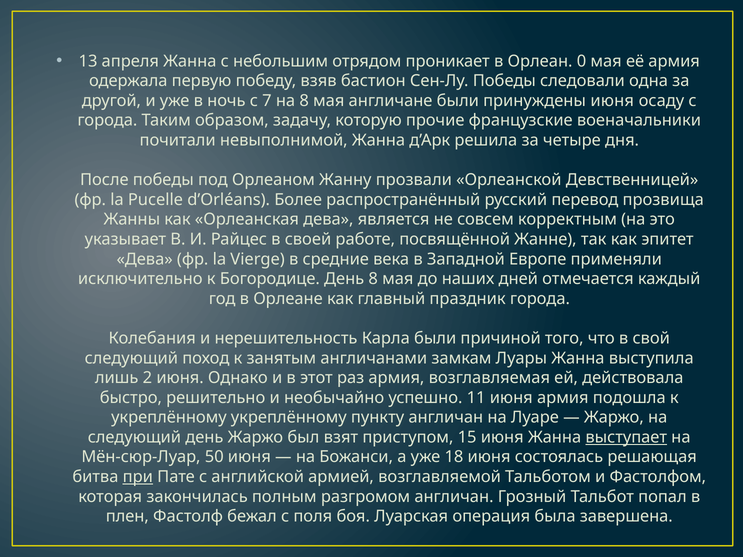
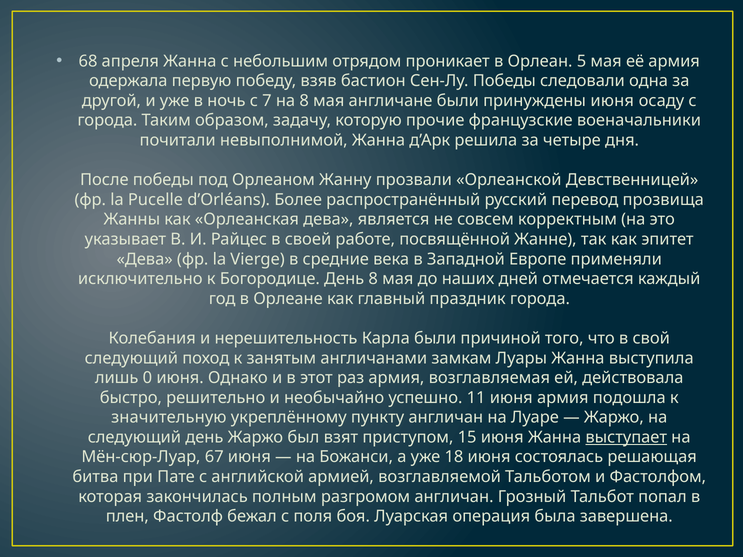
13: 13 -> 68 (88, 61)
0: 0 -> 5 (582, 61)
2: 2 -> 0 (147, 378)
укреплённому: укреплённому -> значительную (169, 418)
50: 50 -> 67 (214, 457)
при underline: present -> none (138, 477)
